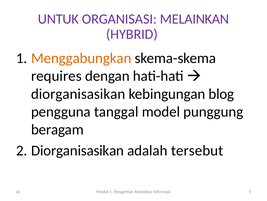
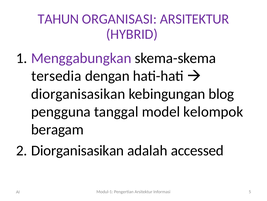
UNTUK: UNTUK -> TAHUN (58, 19)
ORGANISASI MELAINKAN: MELAINKAN -> ARSITEKTUR (195, 19)
Menggabungkan colour: orange -> purple (81, 58)
requires: requires -> tersedia (56, 76)
punggung: punggung -> kelompok (213, 111)
tersebut: tersebut -> accessed (197, 150)
